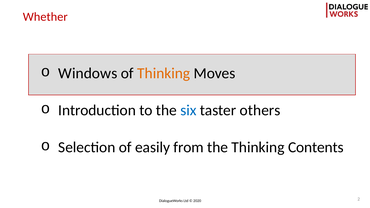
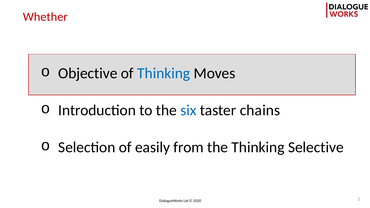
Windows: Windows -> Objective (88, 73)
Thinking colour: orange -> blue (164, 73)
others: others -> chains (260, 110)
Contents: Contents -> Selective (316, 147)
